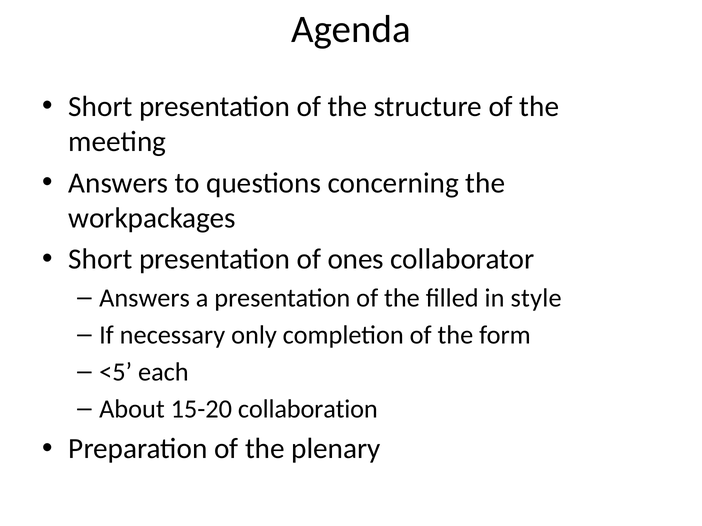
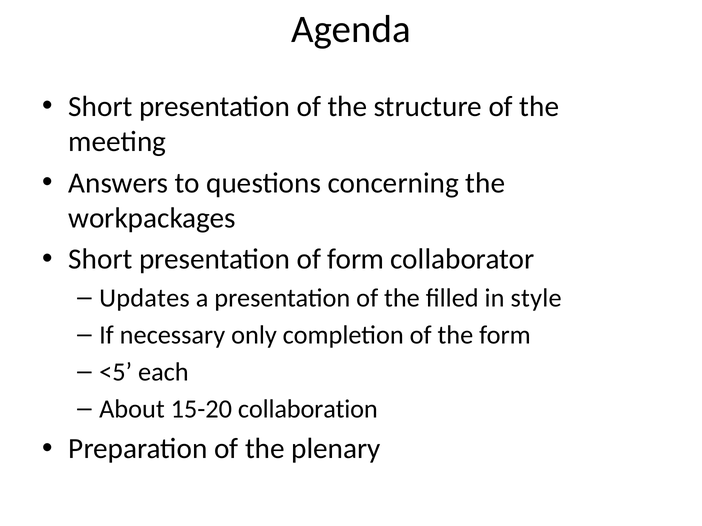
of ones: ones -> form (356, 260)
Answers: Answers -> Updates (144, 298)
